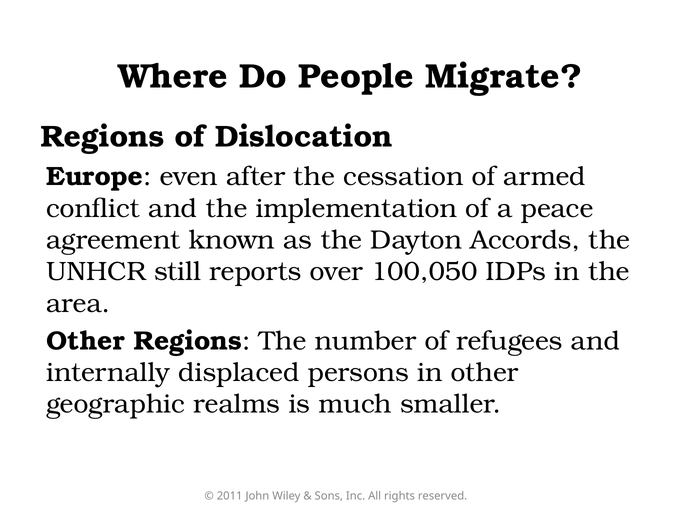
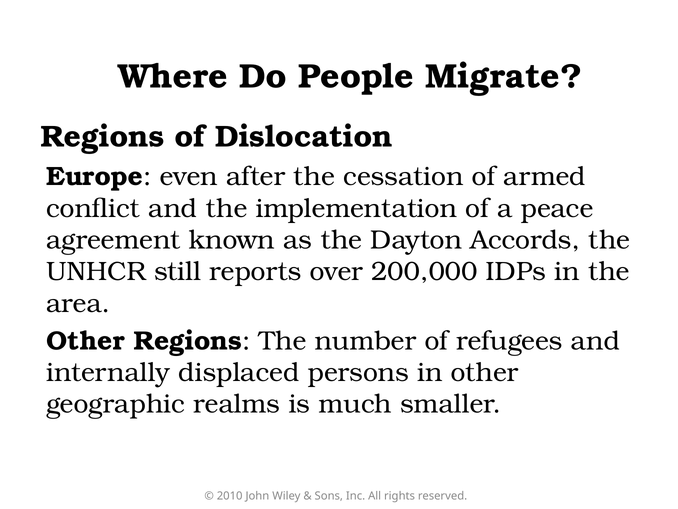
100,050: 100,050 -> 200,000 (424, 271)
2011: 2011 -> 2010 (230, 496)
